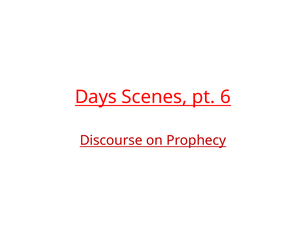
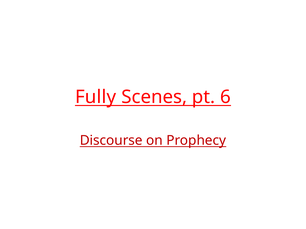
Days: Days -> Fully (96, 97)
